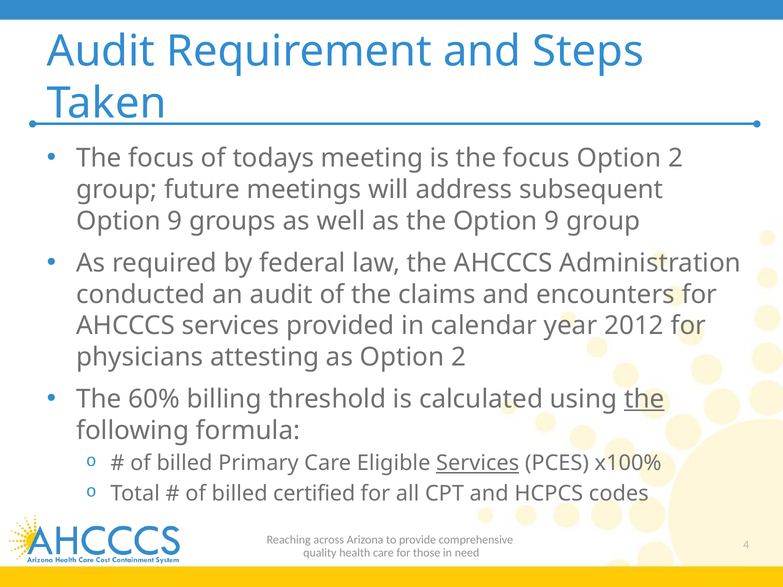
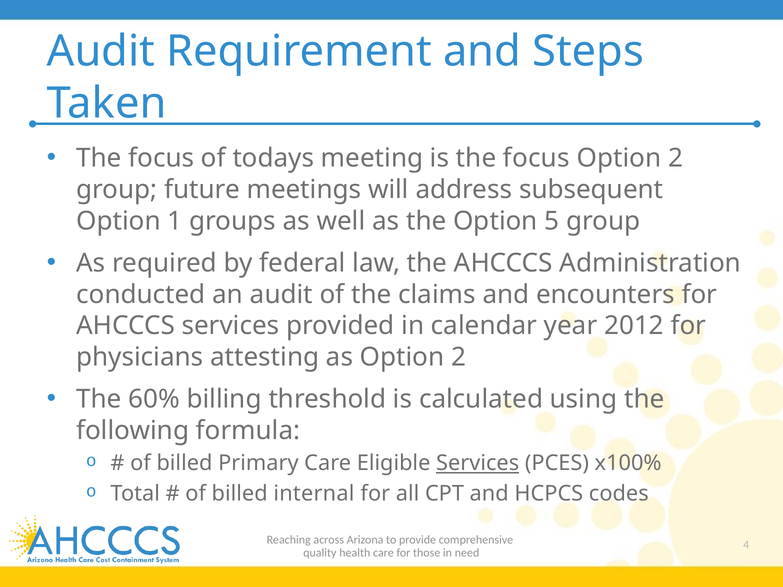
9: 9 -> 1 (175, 221)
the Option 9: 9 -> 5 (552, 221)
the underline: present -> none (644, 399)
certified: certified -> internal (314, 494)
